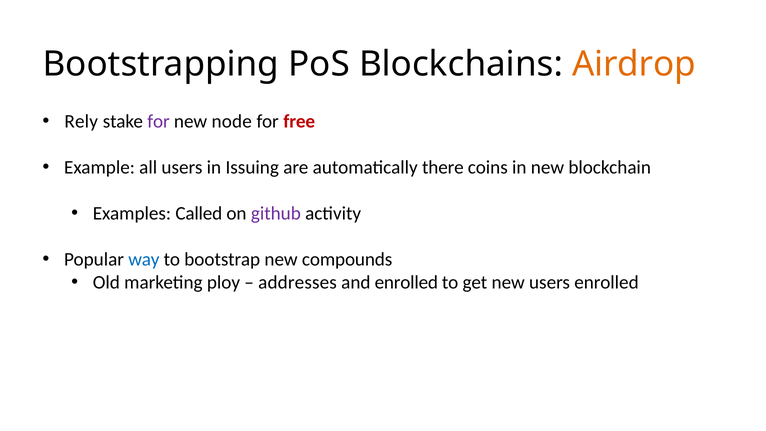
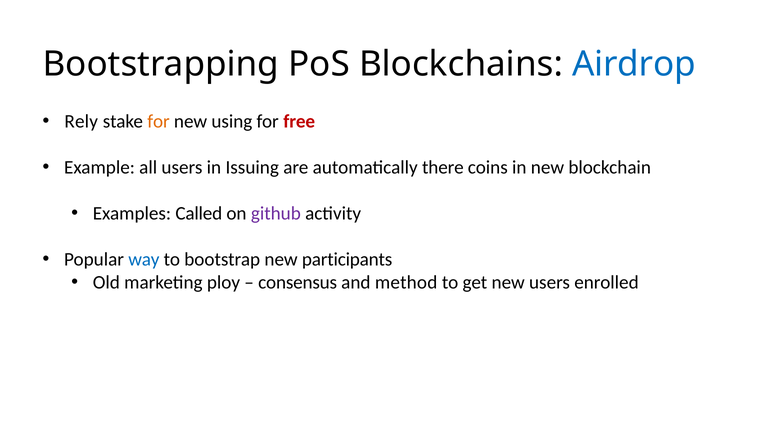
Airdrop colour: orange -> blue (634, 64)
for colour: purple -> orange (159, 122)
node: node -> using (232, 122)
compounds: compounds -> participants (347, 260)
addresses: addresses -> consensus (298, 282)
and enrolled: enrolled -> method (406, 282)
